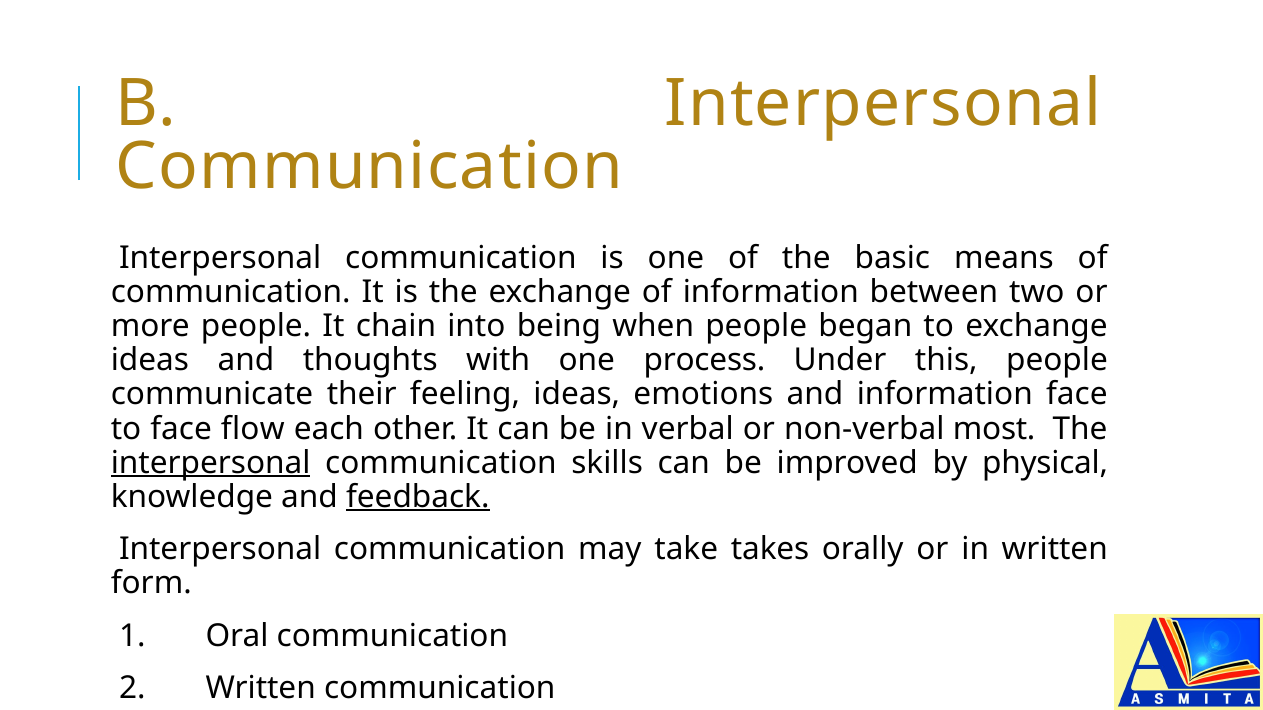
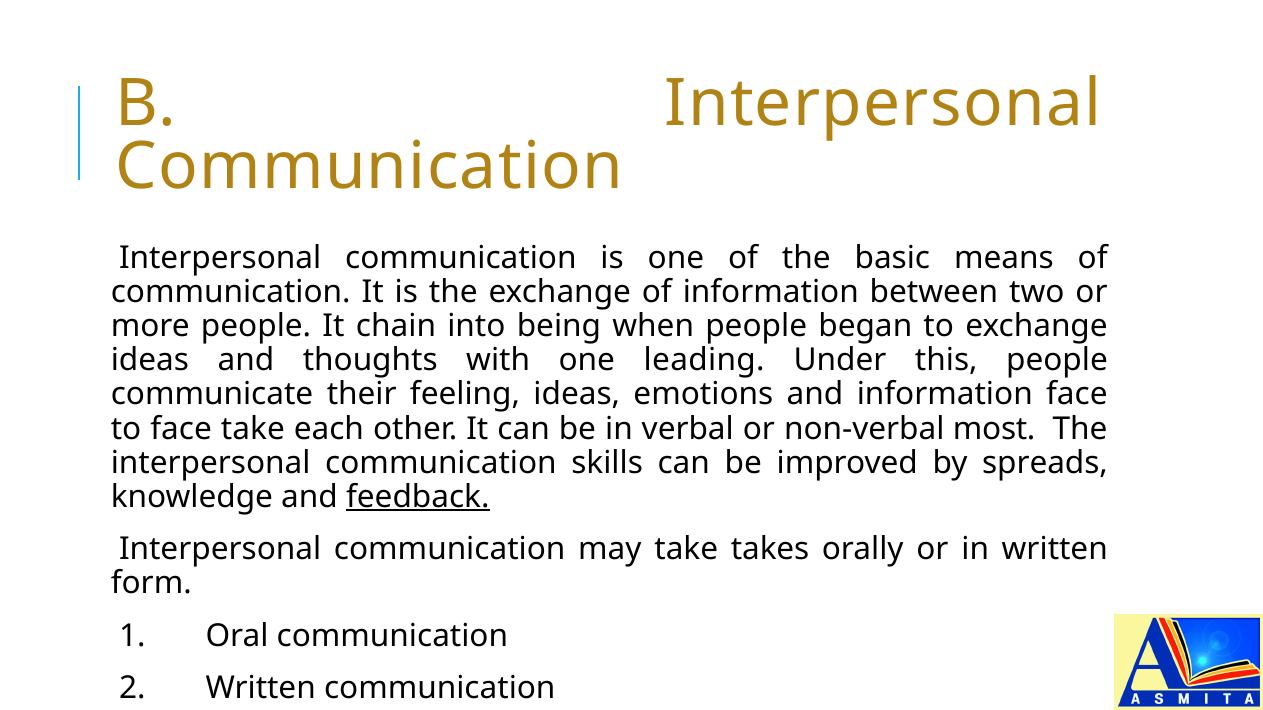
process: process -> leading (704, 361)
face flow: flow -> take (253, 429)
interpersonal underline: present -> none (211, 463)
physical: physical -> spreads (1045, 463)
